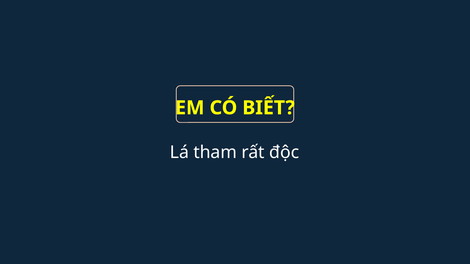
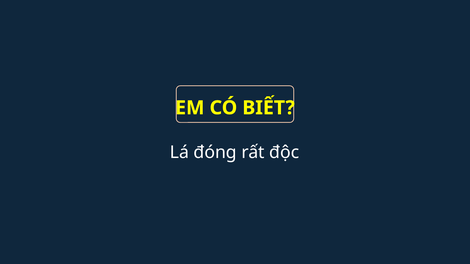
tham: tham -> đóng (215, 153)
